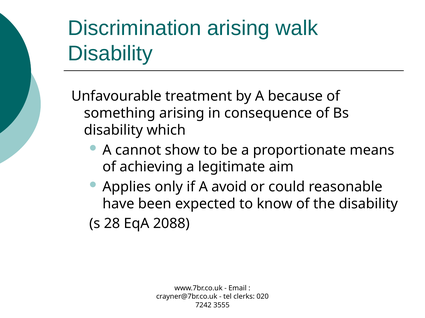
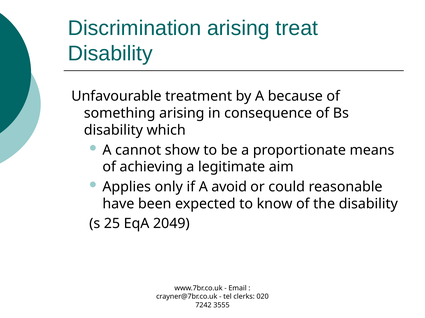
walk: walk -> treat (297, 28)
28: 28 -> 25 (112, 224)
2088: 2088 -> 2049 (171, 224)
